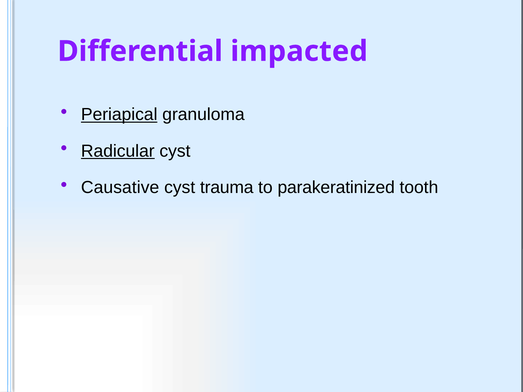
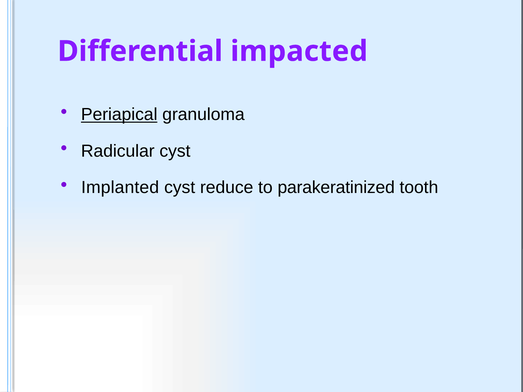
Radicular underline: present -> none (118, 151)
Causative: Causative -> Implanted (120, 188)
trauma: trauma -> reduce (227, 188)
